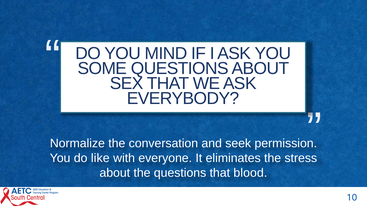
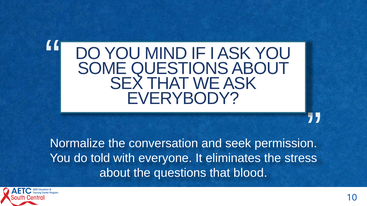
like: like -> told (100, 158)
